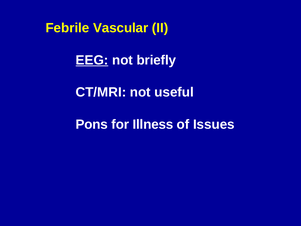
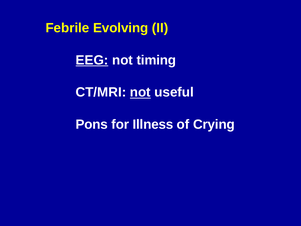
Vascular: Vascular -> Evolving (121, 28)
briefly: briefly -> timing (156, 60)
not underline: none -> present (140, 92)
Issues: Issues -> Crying (214, 124)
